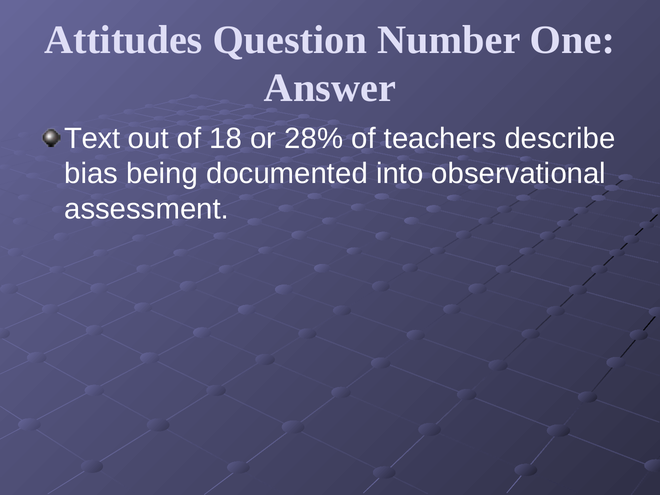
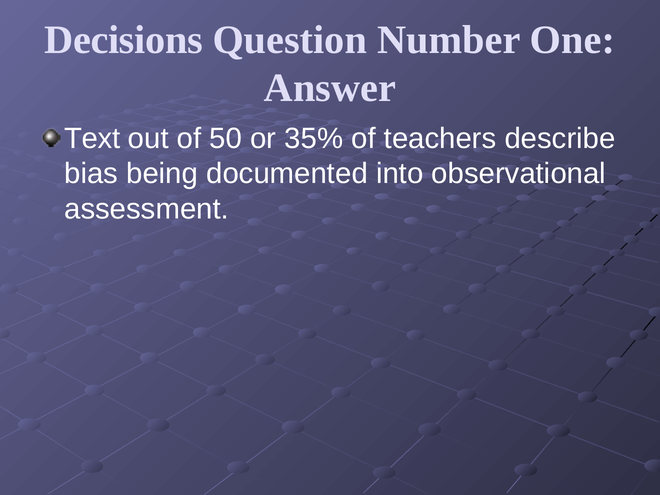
Attitudes: Attitudes -> Decisions (124, 40)
18: 18 -> 50 (226, 138)
28%: 28% -> 35% (314, 138)
